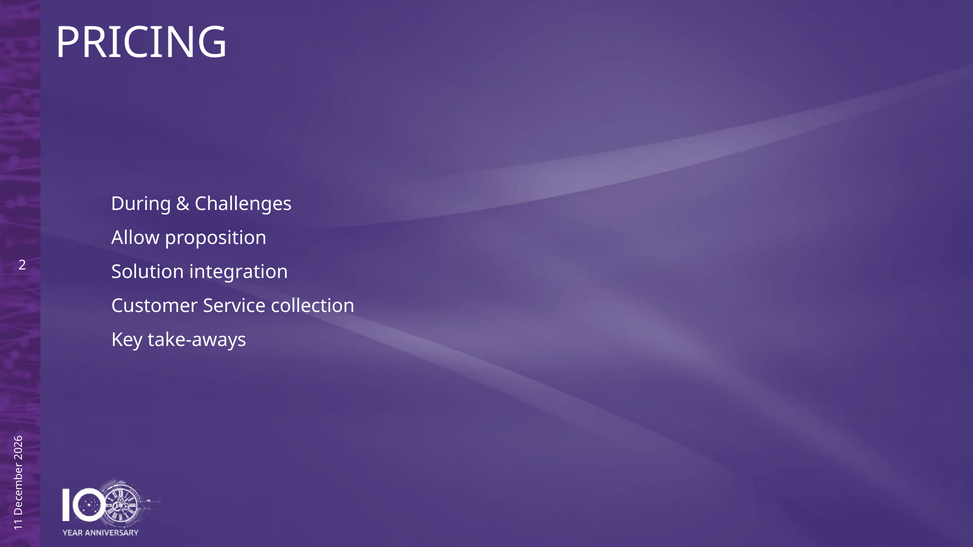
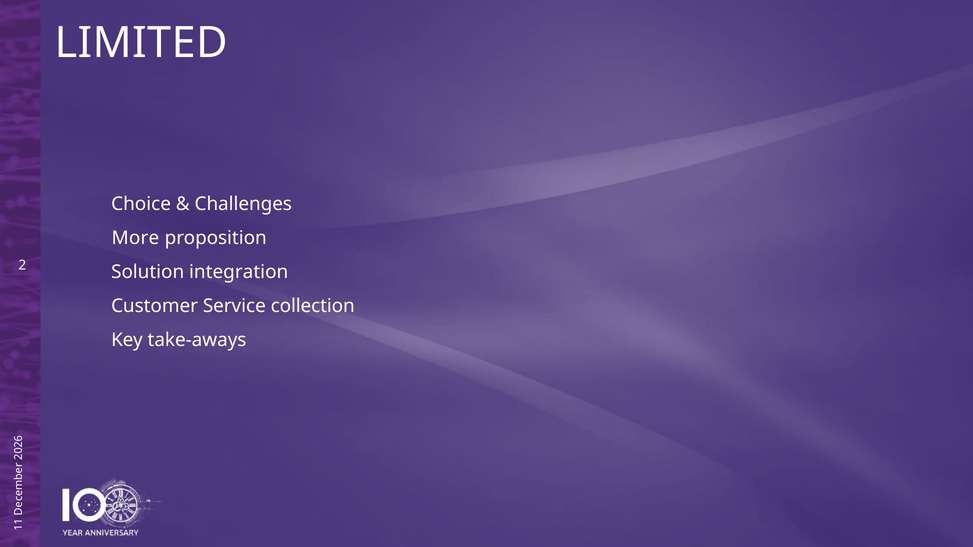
PRICING: PRICING -> LIMITED (141, 43)
During: During -> Choice (141, 204)
Allow: Allow -> More (135, 238)
